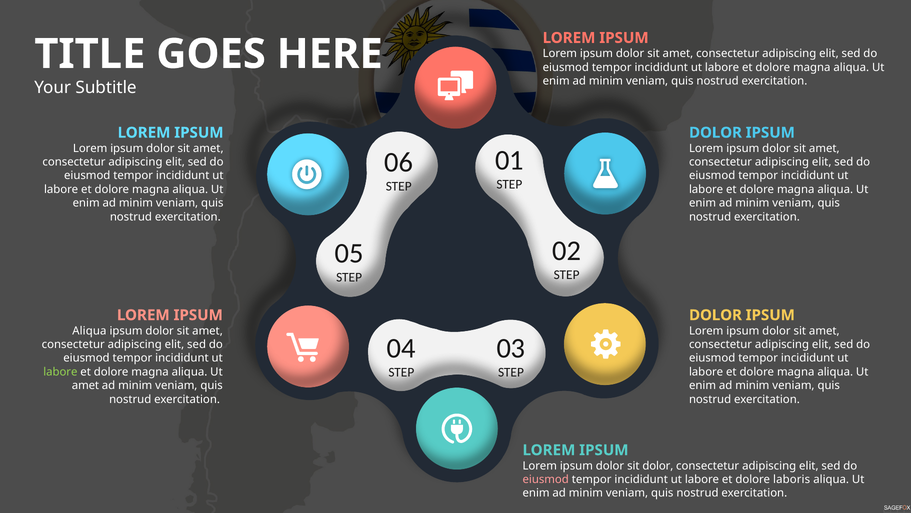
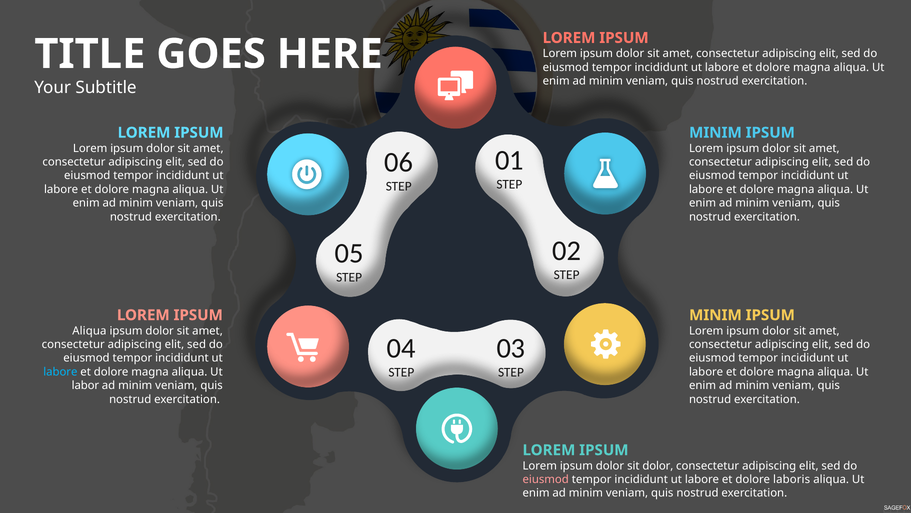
DOLOR: DOLOR -> MINIM (715, 133)
DOLOR: DOLOR -> MINIM (715, 315)
labore colour: light green -> light blue (60, 371)
amet: amet -> labor (85, 385)
